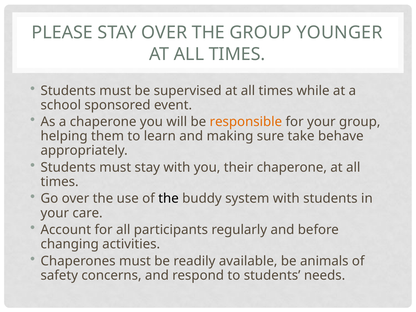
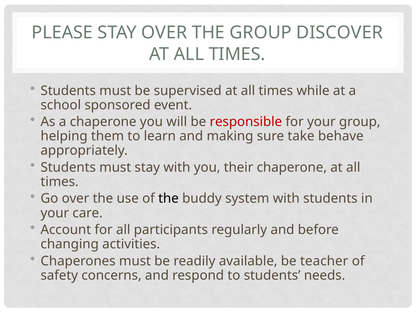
YOUNGER: YOUNGER -> DISCOVER (340, 33)
responsible colour: orange -> red (246, 122)
animals: animals -> teacher (324, 261)
